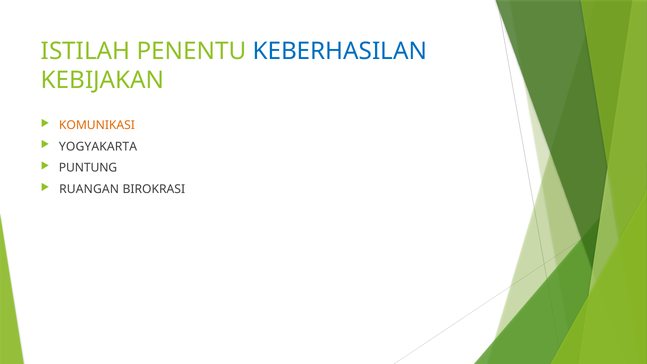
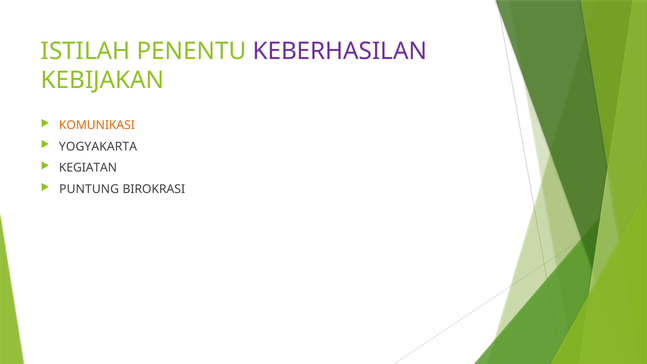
KEBERHASILAN colour: blue -> purple (340, 51)
PUNTUNG: PUNTUNG -> KEGIATAN (88, 168)
RUANGAN: RUANGAN -> PUNTUNG (89, 189)
